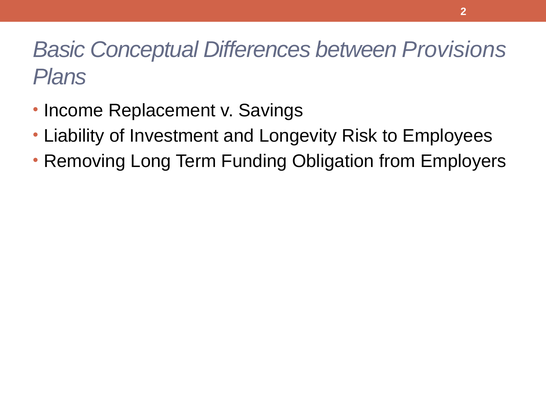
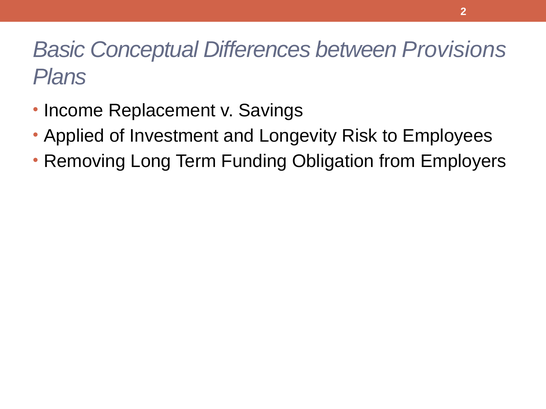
Liability: Liability -> Applied (74, 136)
